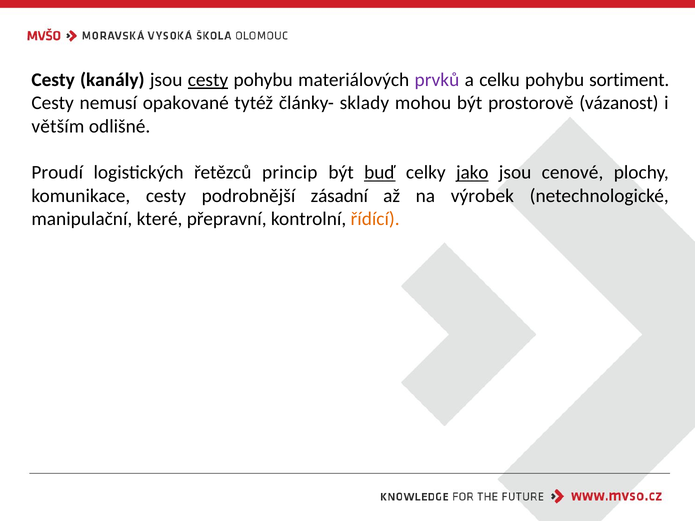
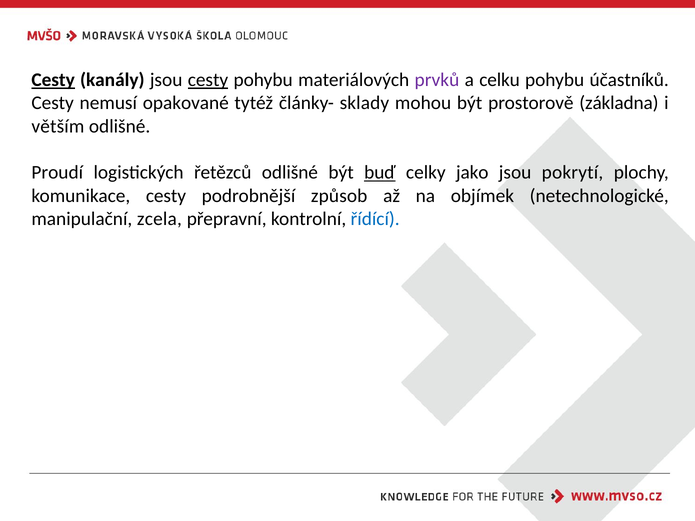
Cesty underline: none -> present (53, 80)
sortiment: sortiment -> účastníků (629, 80)
vázanost: vázanost -> základna (619, 103)
řetězců princip: princip -> odlišné (290, 173)
jako underline: present -> none (472, 173)
cenové: cenové -> pokrytí (572, 173)
zásadní: zásadní -> způsob (339, 196)
výrobek: výrobek -> objímek (482, 196)
které: které -> zcela (159, 219)
řídící colour: orange -> blue (375, 219)
